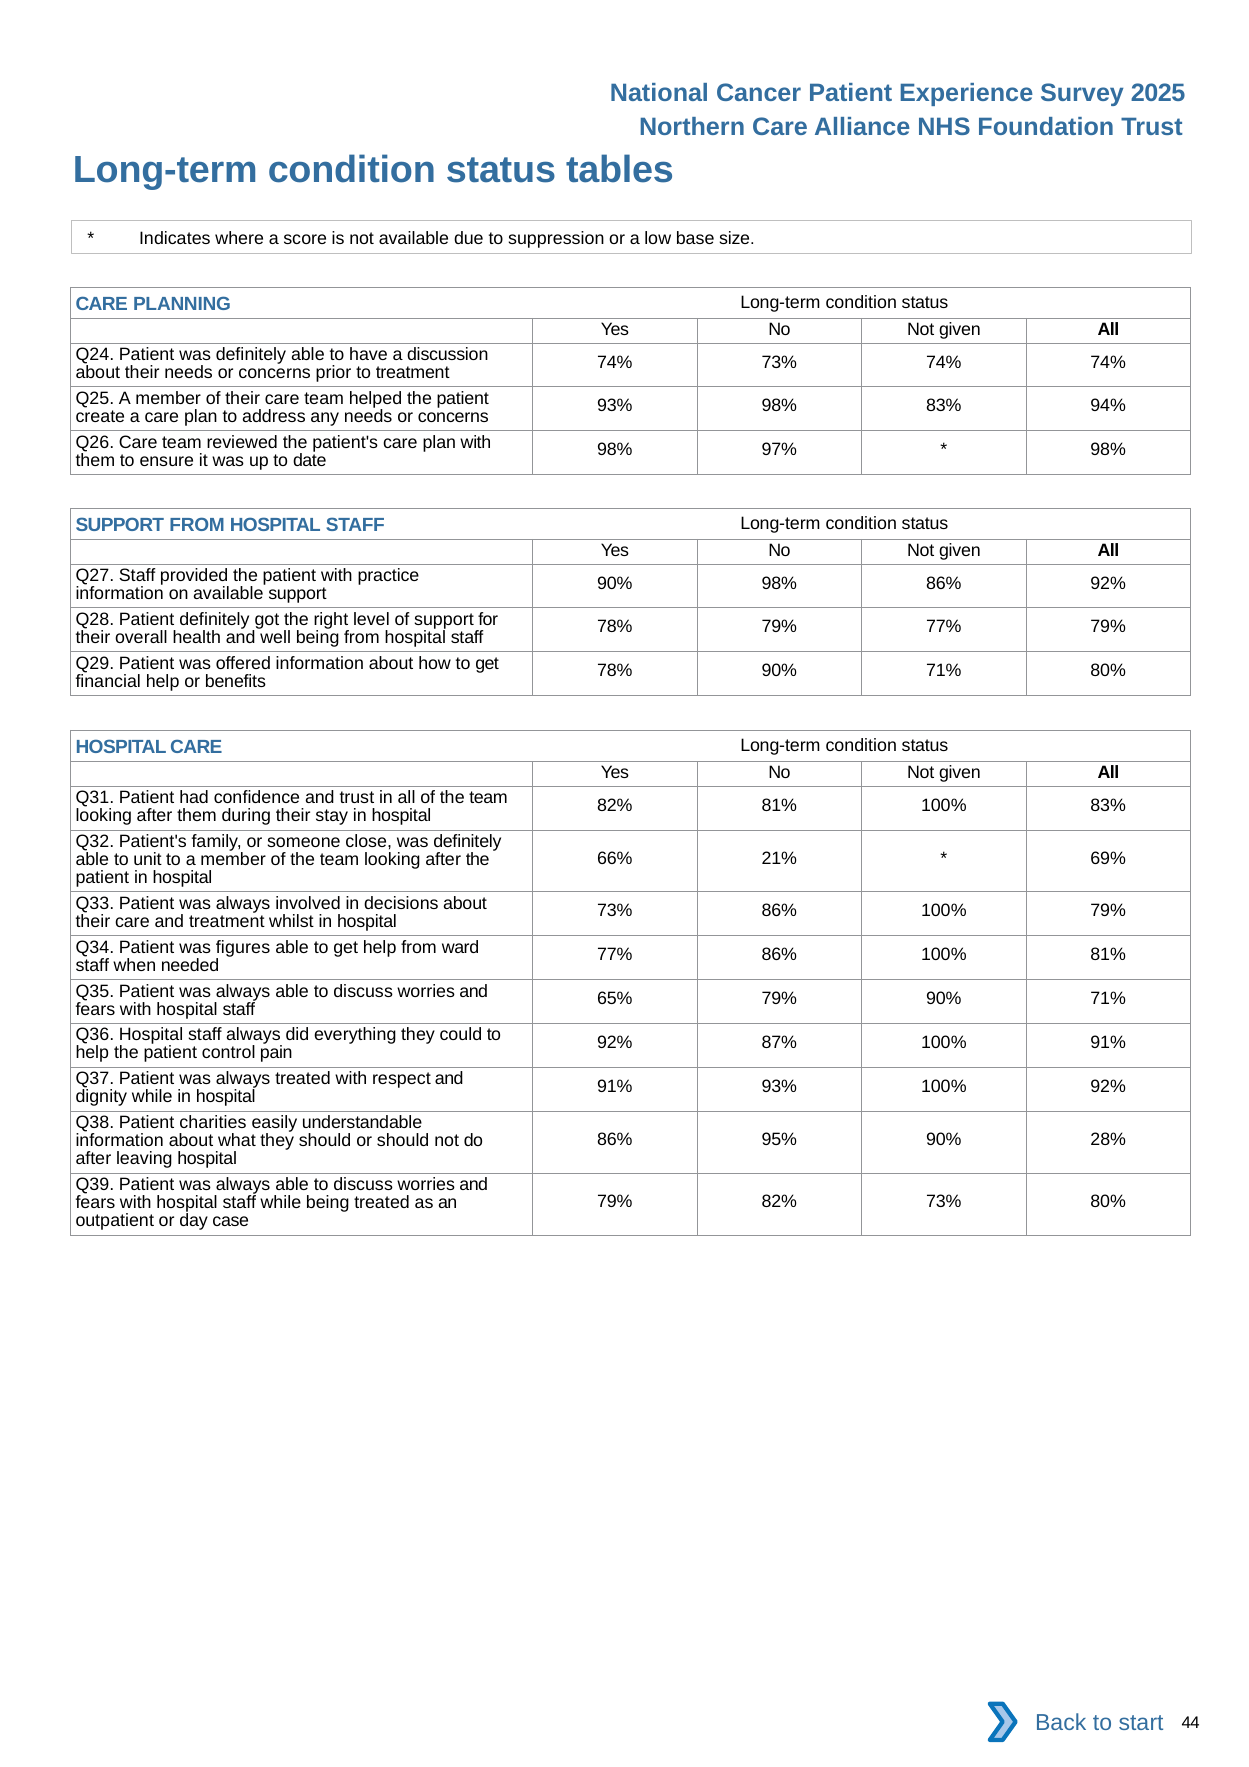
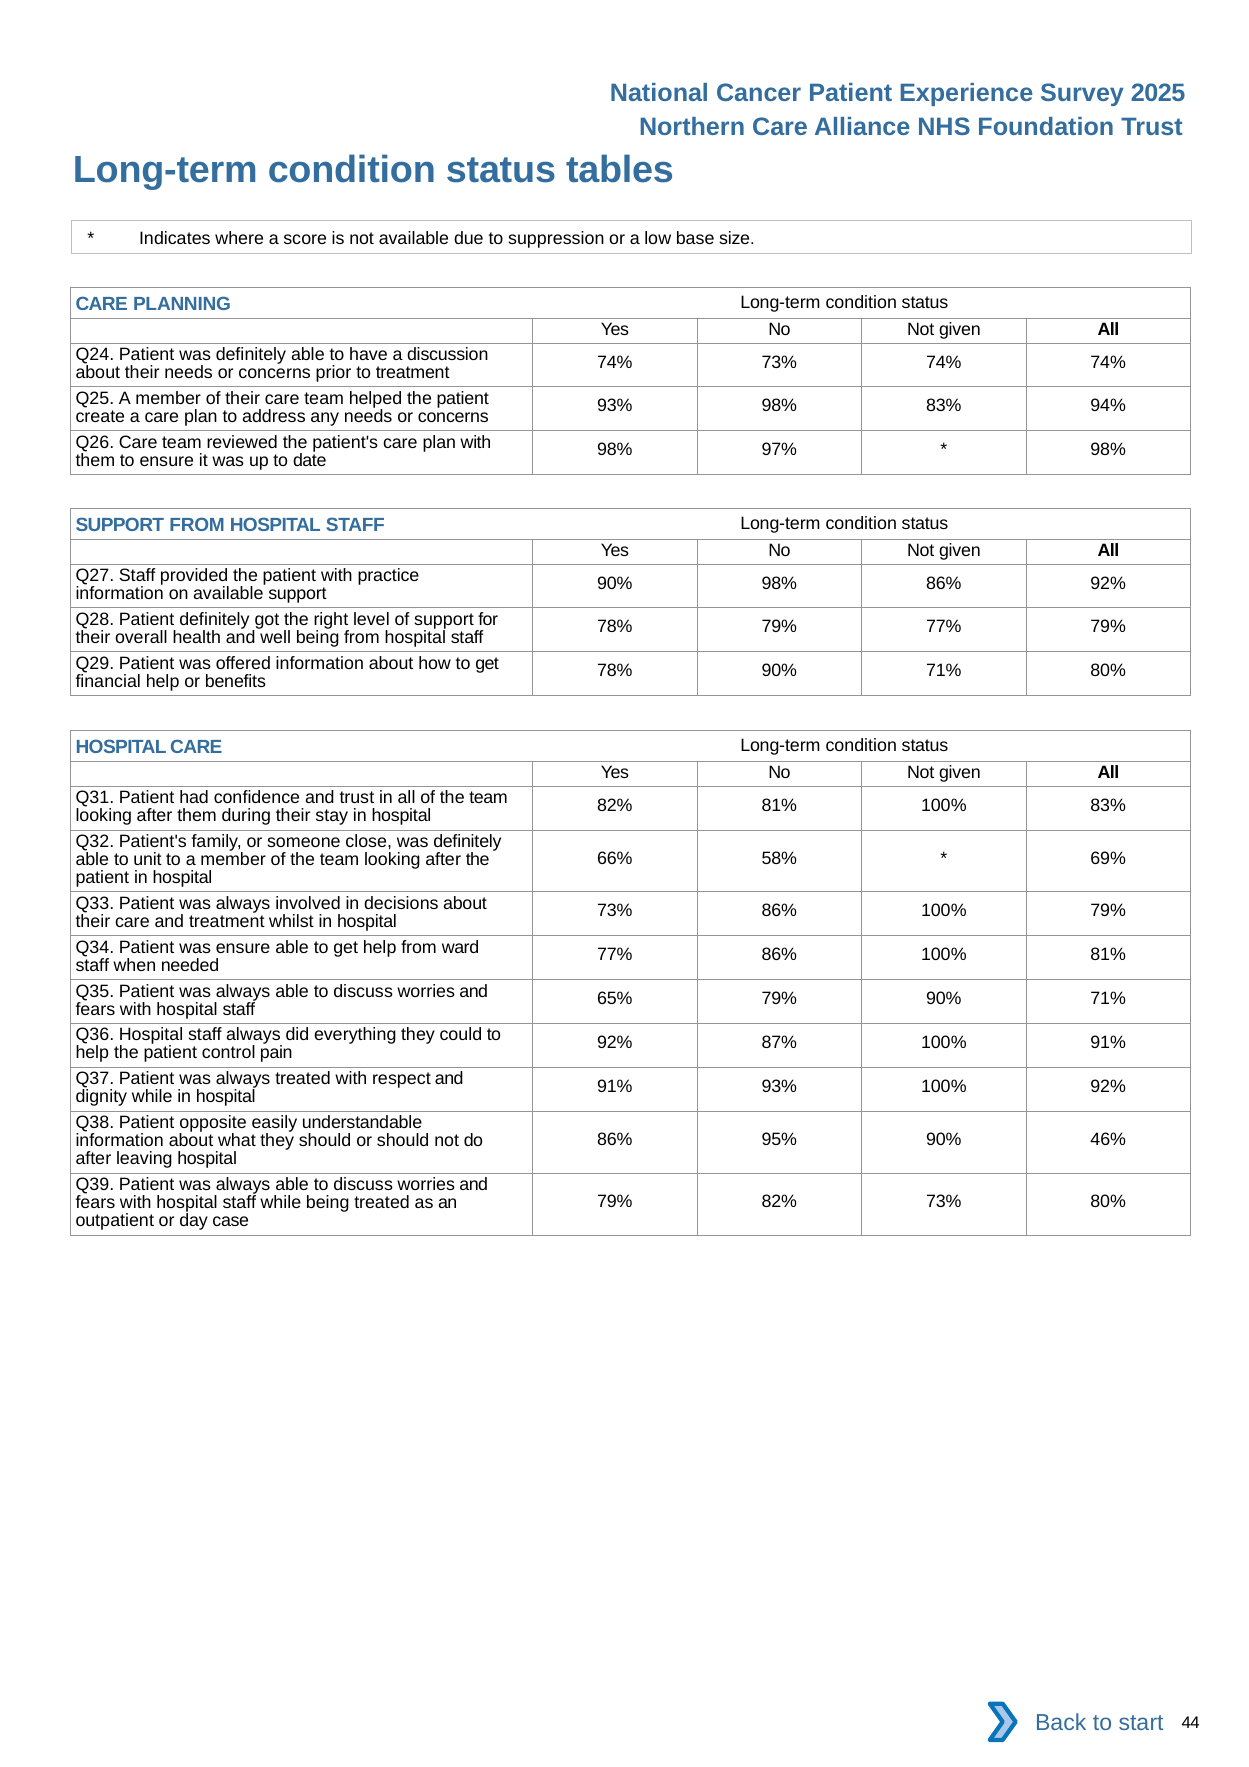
21%: 21% -> 58% (779, 858)
was figures: figures -> ensure (243, 948)
charities: charities -> opposite (213, 1123)
28%: 28% -> 46% (1108, 1140)
